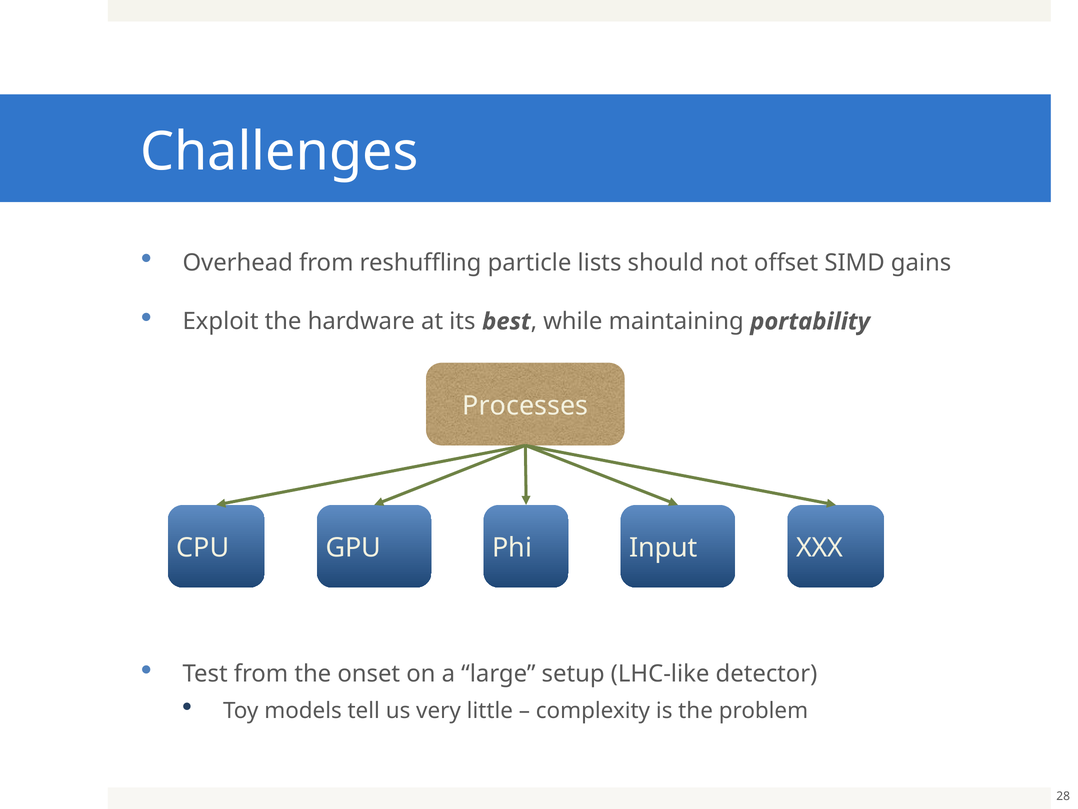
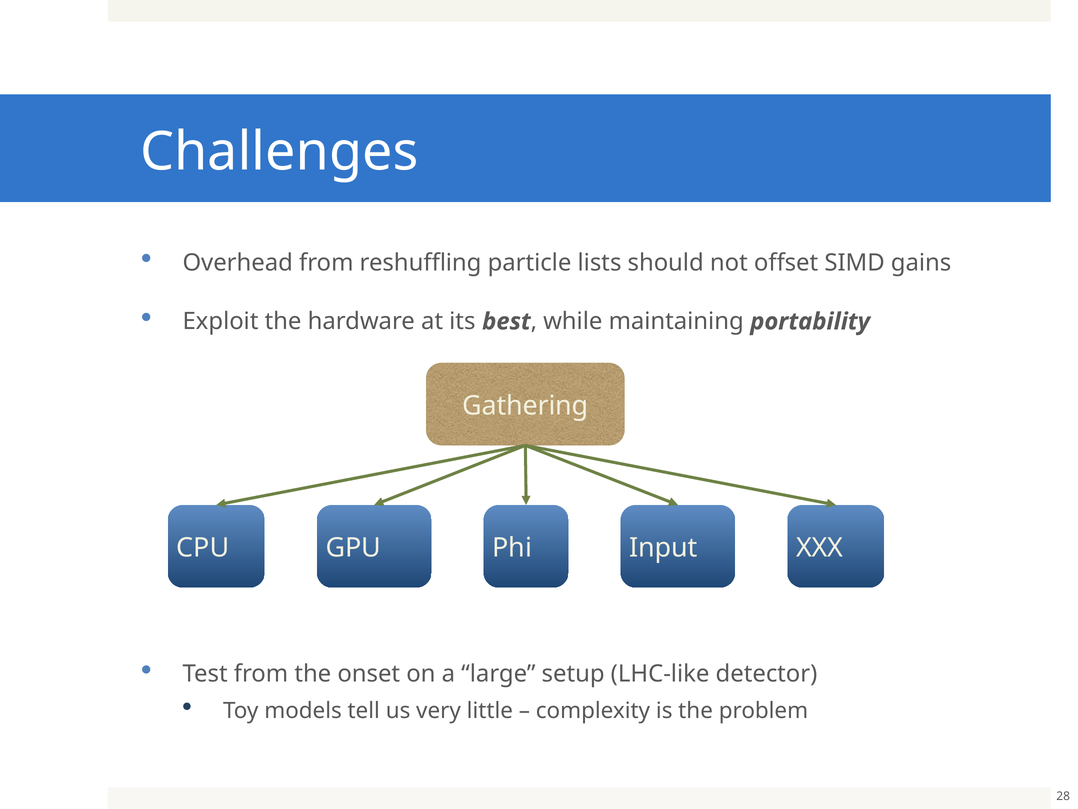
Processes: Processes -> Gathering (525, 406)
